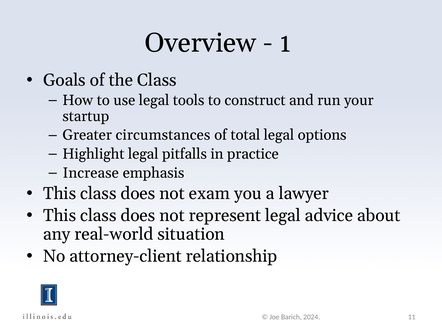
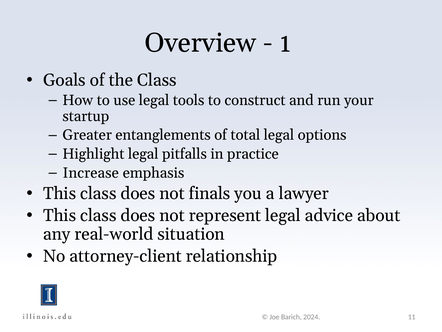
circumstances: circumstances -> entanglements (163, 135)
exam: exam -> finals (210, 193)
